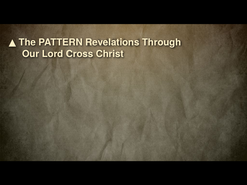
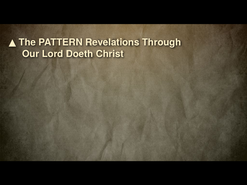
Cross: Cross -> Doeth (80, 54)
